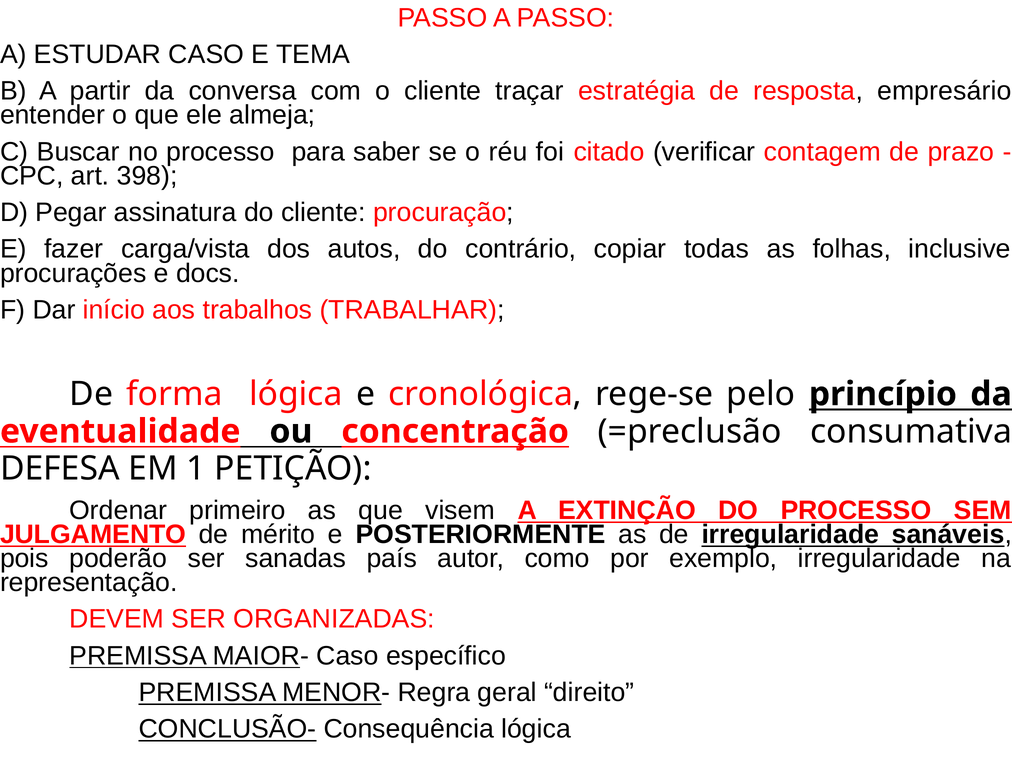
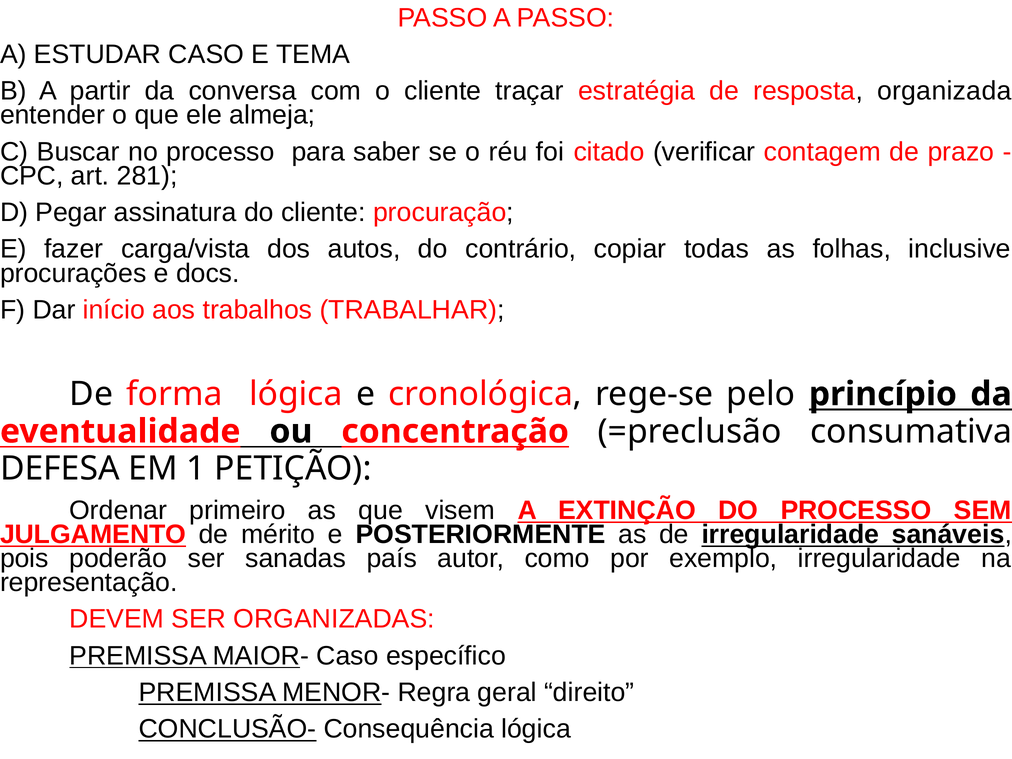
empresário: empresário -> organizada (944, 91)
398: 398 -> 281 (147, 176)
